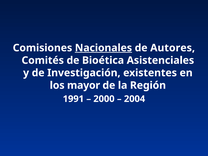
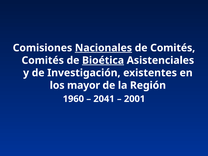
de Autores: Autores -> Comités (173, 48)
Bioética underline: none -> present (103, 60)
1991: 1991 -> 1960 (73, 99)
2000: 2000 -> 2041 (104, 99)
2004: 2004 -> 2001 (135, 99)
